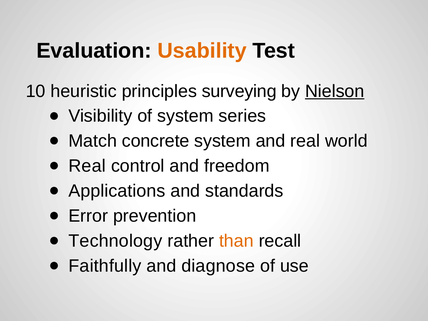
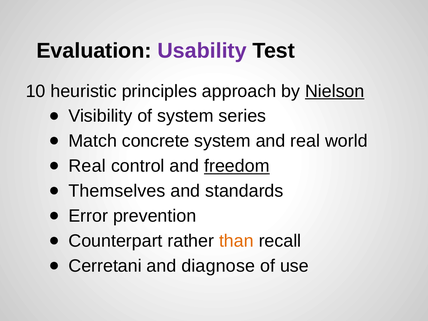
Usability colour: orange -> purple (202, 51)
surveying: surveying -> approach (239, 91)
freedom underline: none -> present (237, 166)
Applications: Applications -> Themselves (117, 191)
Technology: Technology -> Counterpart (116, 241)
Faithfully: Faithfully -> Cerretani (105, 266)
